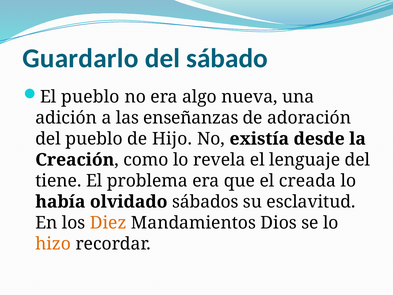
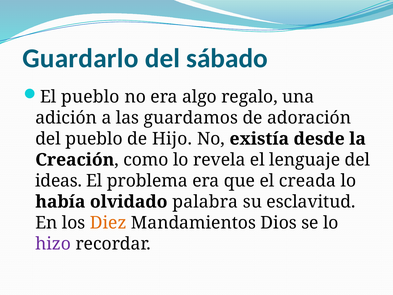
nueva: nueva -> regalo (249, 97)
enseñanzas: enseñanzas -> guardamos (191, 118)
tiene: tiene -> ideas (58, 181)
sábados: sábados -> palabra (205, 202)
hizo colour: orange -> purple (53, 244)
